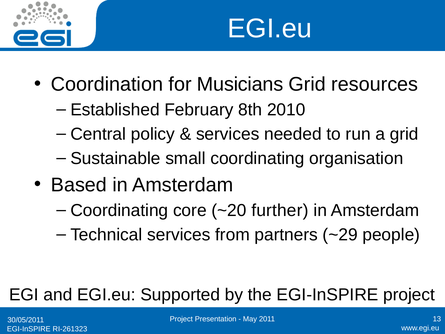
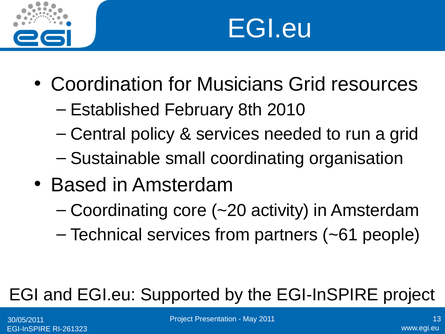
further: further -> activity (280, 210)
~29: ~29 -> ~61 (340, 234)
